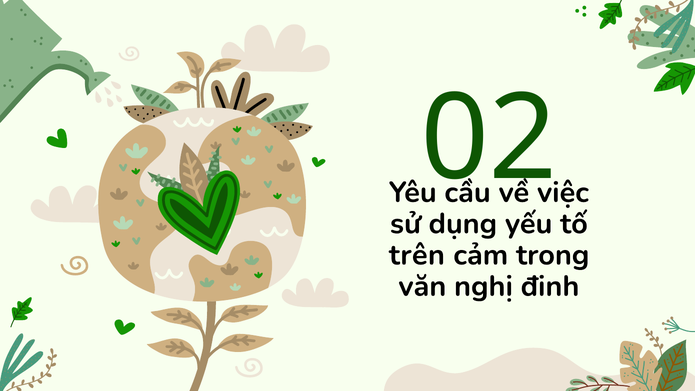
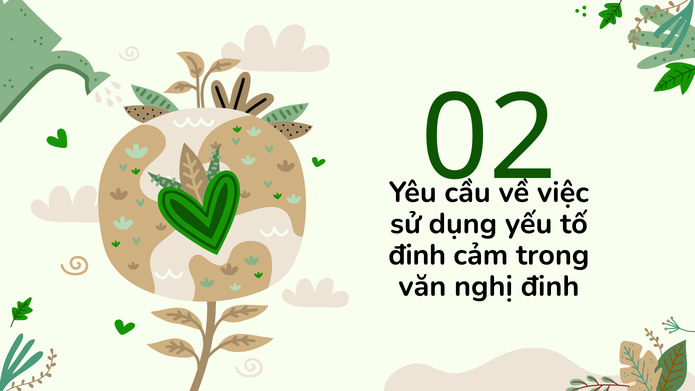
trên: trên -> đinh (417, 255)
